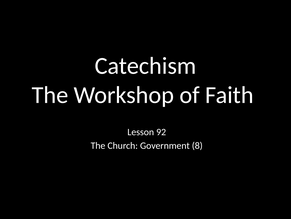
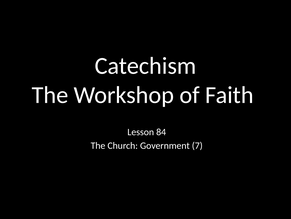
92: 92 -> 84 (161, 132)
8: 8 -> 7 (197, 145)
